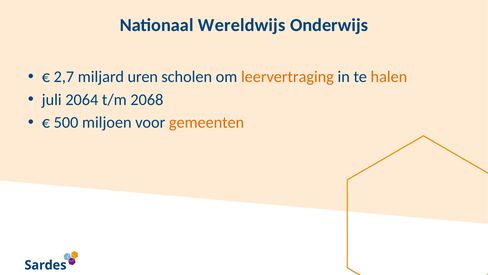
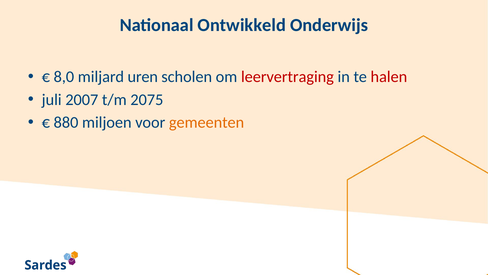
Wereldwijs: Wereldwijs -> Ontwikkeld (242, 25)
2,7: 2,7 -> 8,0 (64, 77)
leervertraging colour: orange -> red (287, 77)
halen colour: orange -> red (389, 77)
2064: 2064 -> 2007 (82, 100)
2068: 2068 -> 2075 (147, 100)
500: 500 -> 880 (66, 122)
